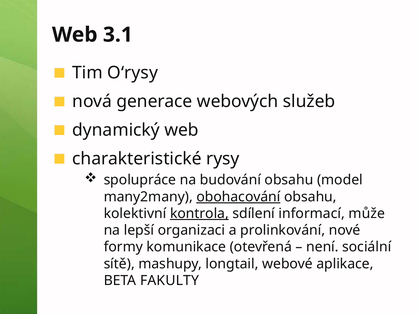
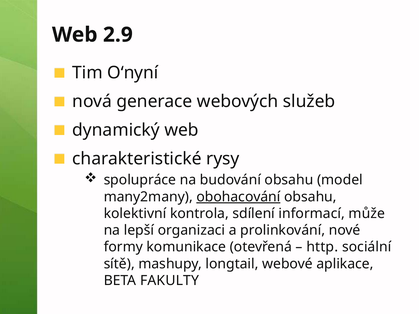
3.1: 3.1 -> 2.9 (118, 35)
O‘rysy: O‘rysy -> O‘nyní (133, 73)
kontrola underline: present -> none (199, 214)
není: není -> http (322, 247)
